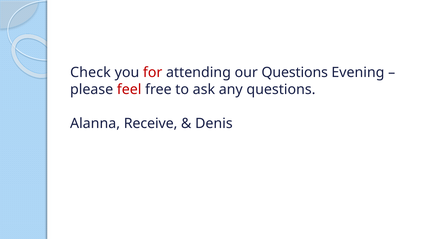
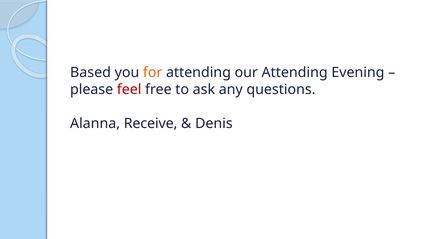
Check: Check -> Based (90, 73)
for colour: red -> orange (153, 73)
our Questions: Questions -> Attending (295, 73)
